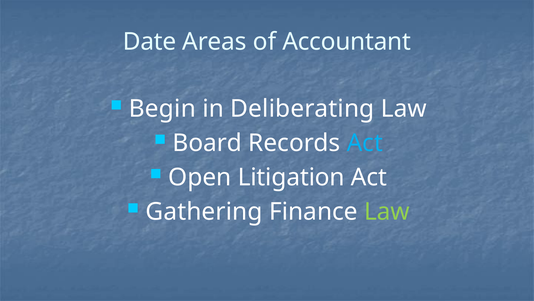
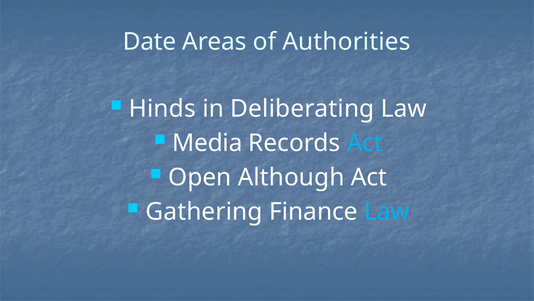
Accountant: Accountant -> Authorities (346, 42)
Begin: Begin -> Hinds (162, 109)
Board: Board -> Media (207, 143)
Litigation: Litigation -> Although (291, 177)
Law colour: light green -> light blue (387, 211)
